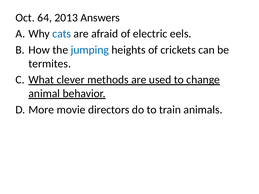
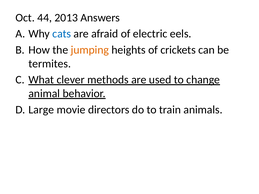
64: 64 -> 44 (45, 18)
jumping colour: blue -> orange (90, 50)
More: More -> Large (41, 110)
